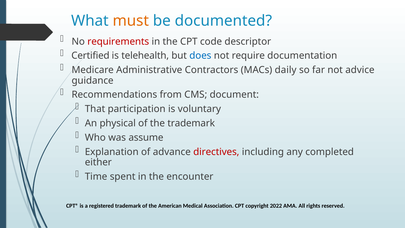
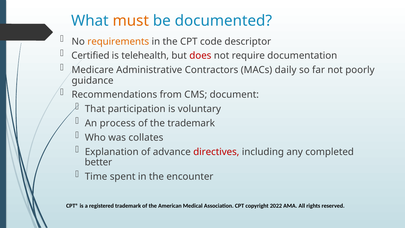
requirements colour: red -> orange (118, 41)
does colour: blue -> red (200, 56)
advice: advice -> poorly (360, 70)
physical: physical -> process (118, 123)
assume: assume -> collates (146, 138)
either: either -> better (98, 162)
